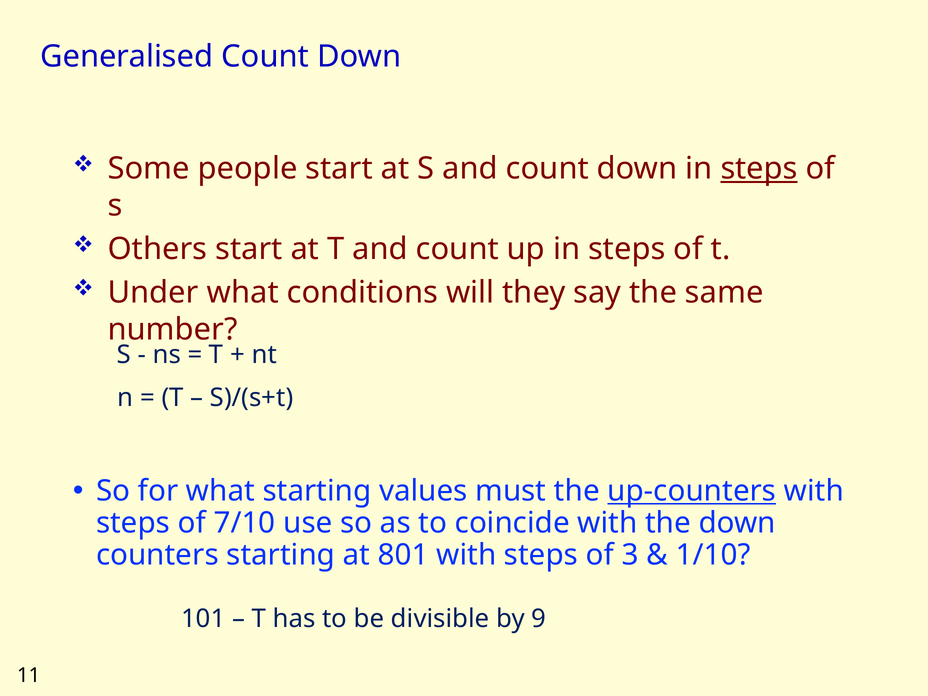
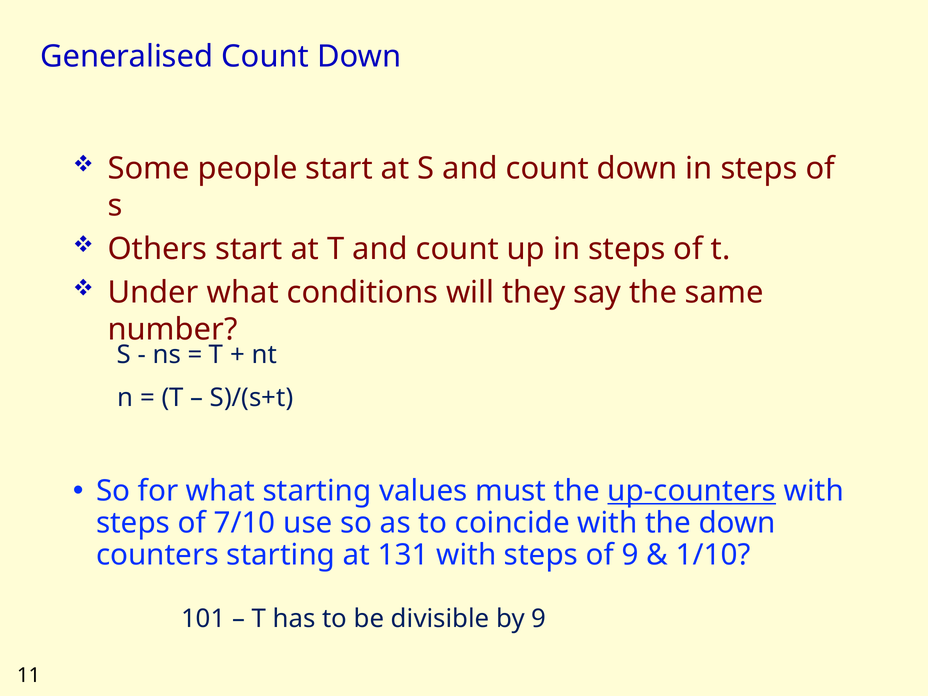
steps underline: present -> none (759, 169)
801: 801 -> 131 (403, 555)
of 3: 3 -> 9 (630, 555)
